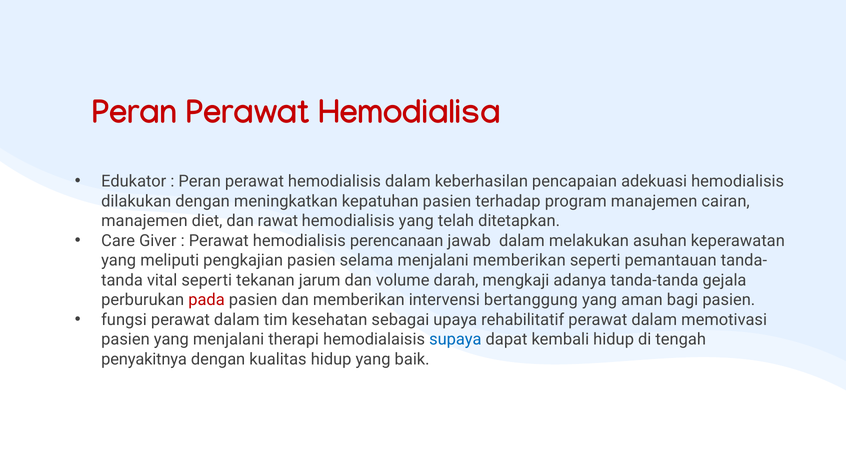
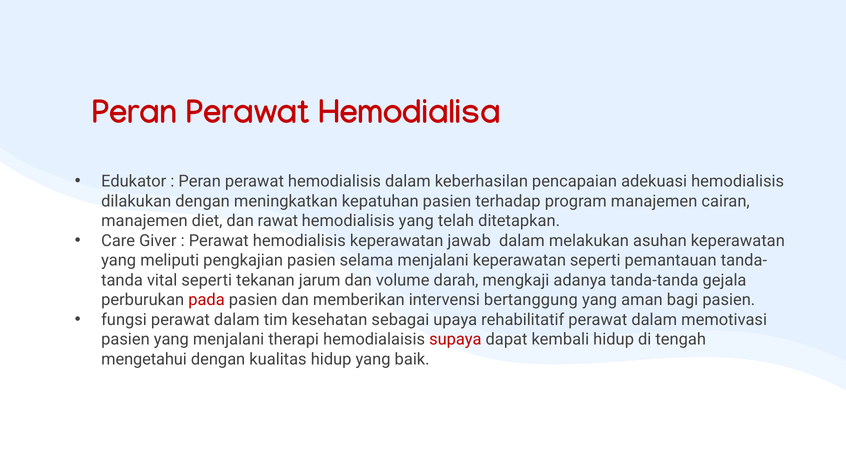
hemodialisis perencanaan: perencanaan -> keperawatan (397, 241)
menjalani memberikan: memberikan -> keperawatan (519, 260)
supaya colour: blue -> red (455, 339)
penyakitnya: penyakitnya -> mengetahui (144, 359)
